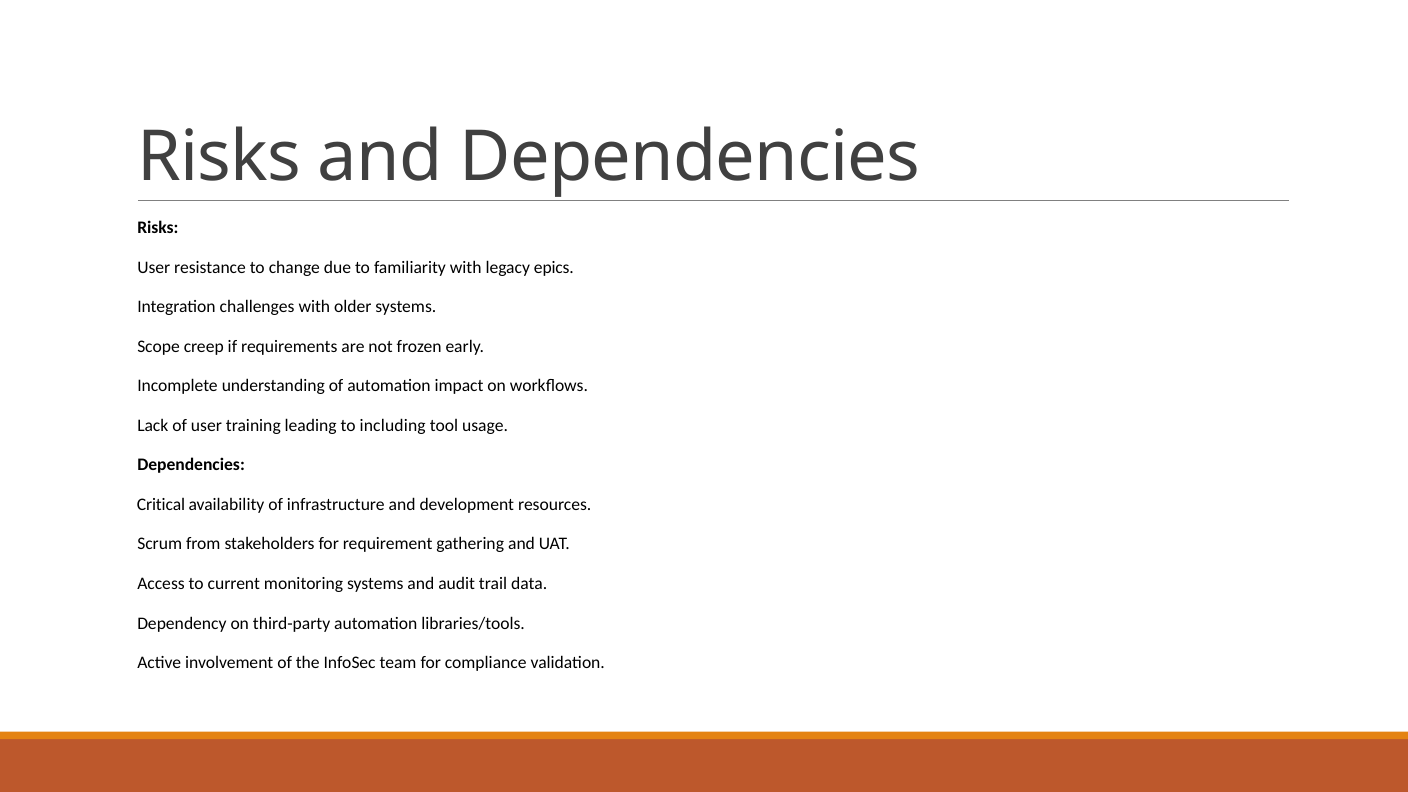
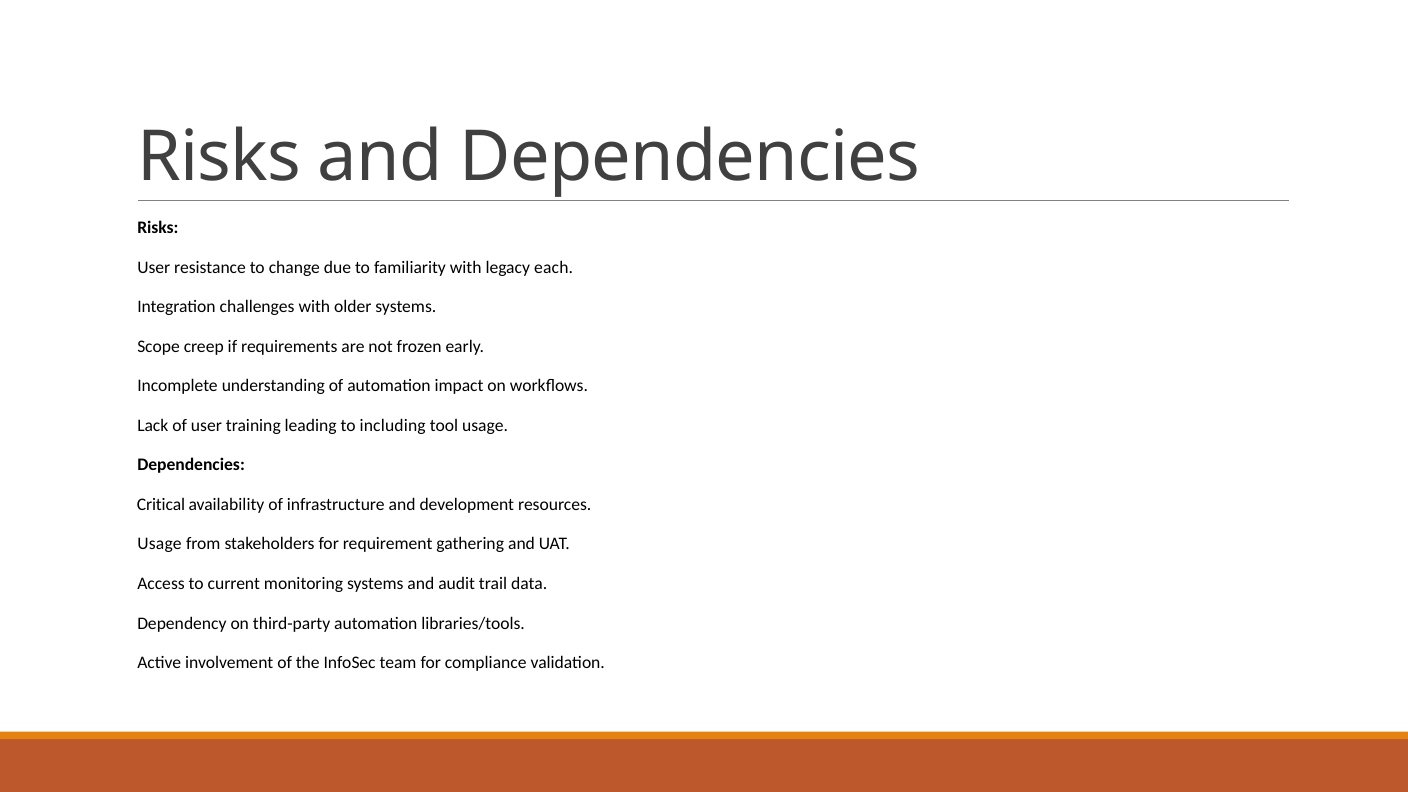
epics: epics -> each (554, 267)
Scrum: Scrum -> Usage (160, 544)
